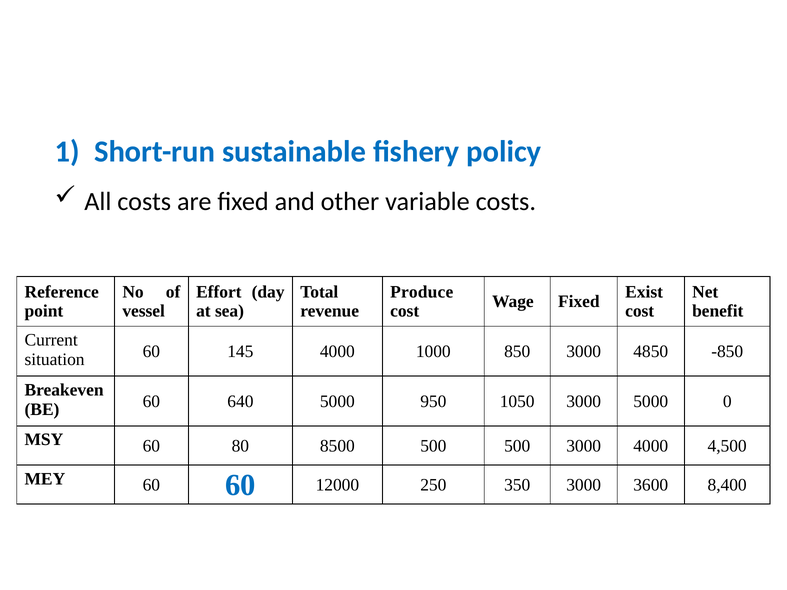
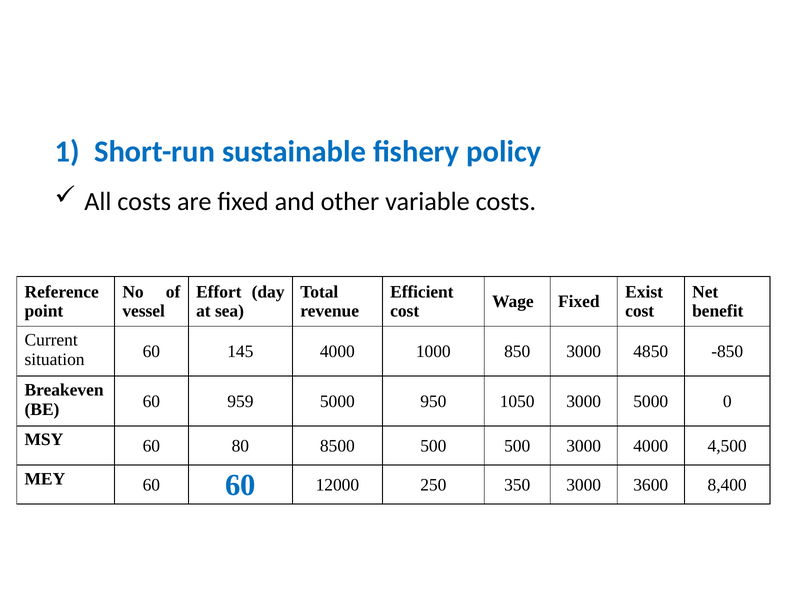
Produce: Produce -> Efficient (422, 292)
640: 640 -> 959 (240, 402)
